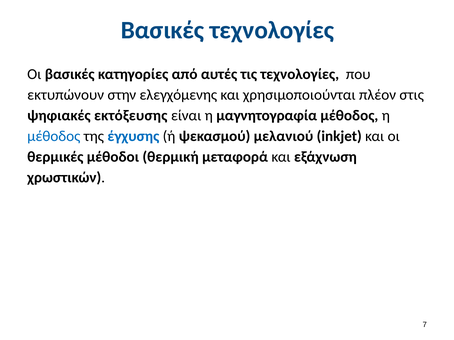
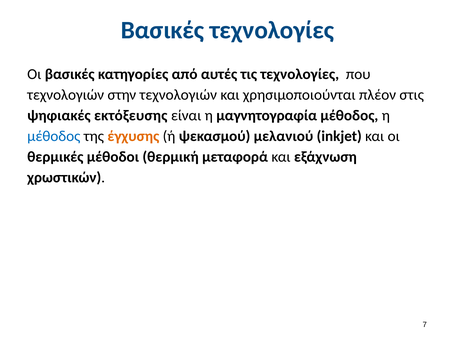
εκτυπώνουν: εκτυπώνουν -> τεχνολογιών (66, 95)
στην ελεγχόμενης: ελεγχόμενης -> τεχνολογιών (178, 95)
έγχυσης colour: blue -> orange (133, 136)
